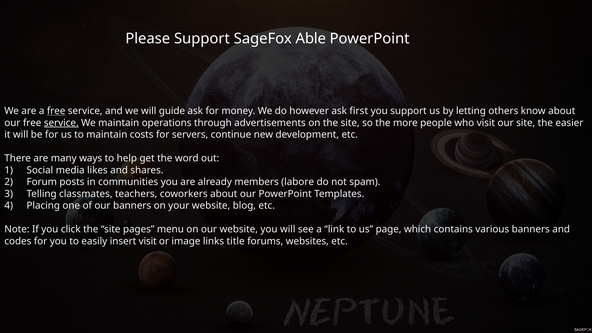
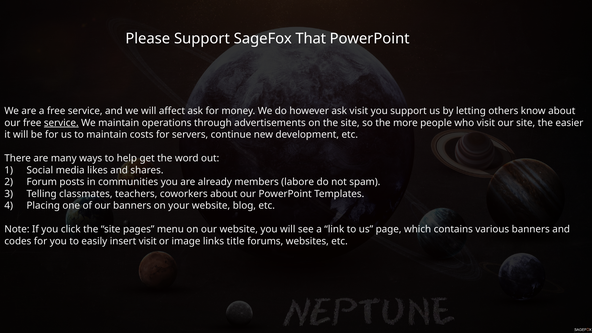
Able: Able -> That (311, 39)
free underline: present -> none (56, 111)
guide: guide -> affect (172, 111)
ask first: first -> visit (359, 111)
